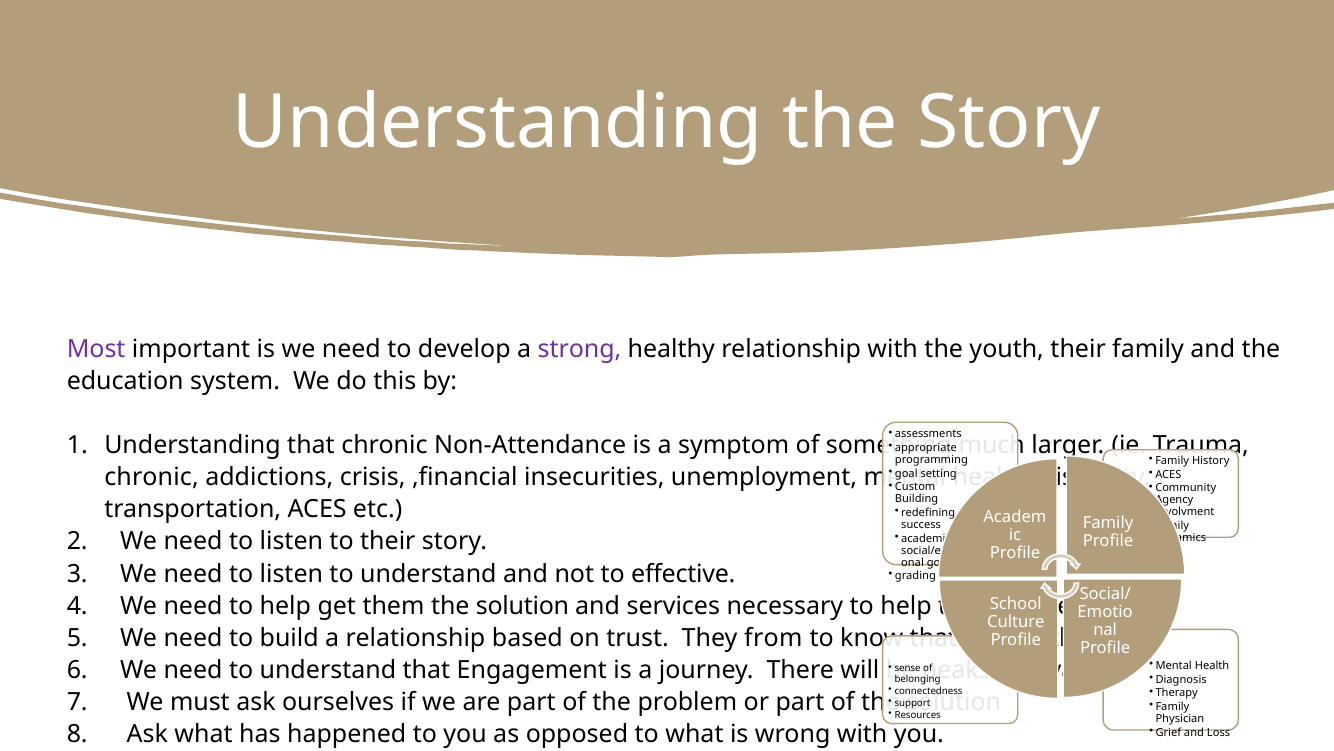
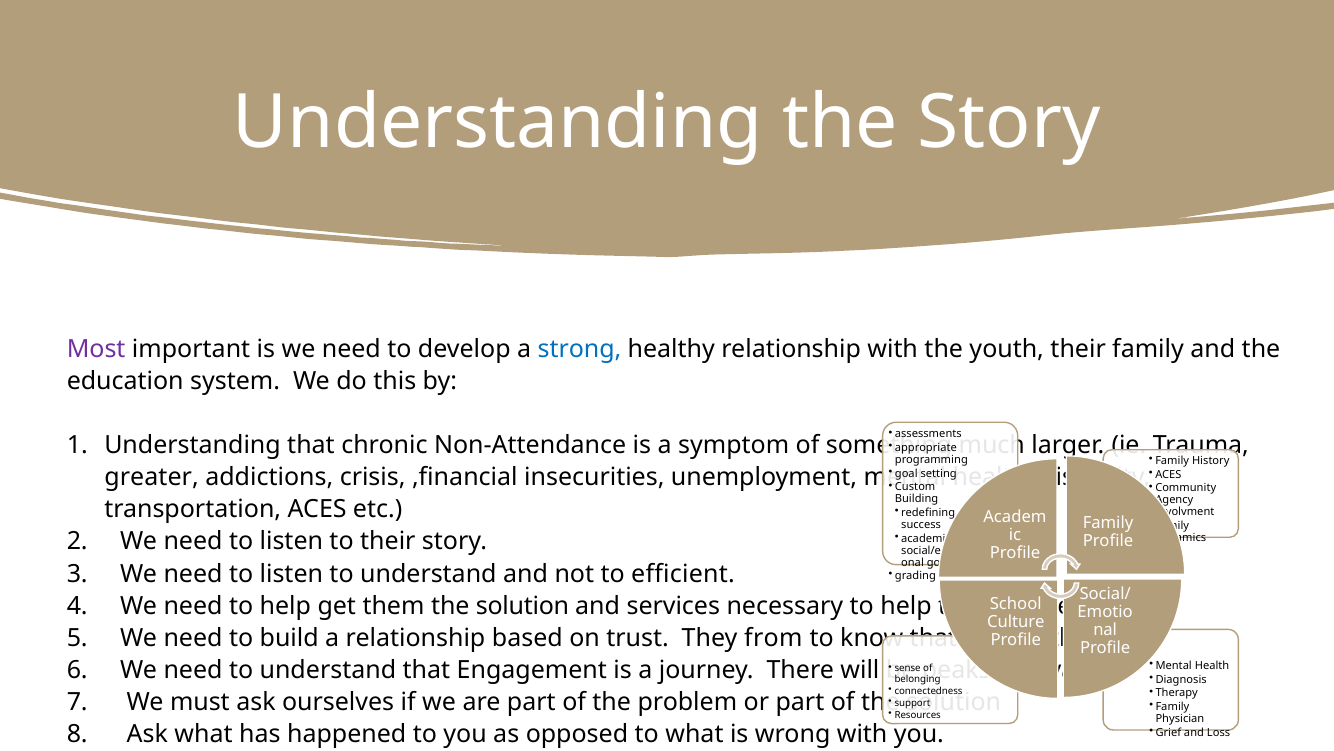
strong colour: purple -> blue (579, 349)
chronic: chronic -> greater (152, 477)
effective: effective -> efficient (683, 573)
